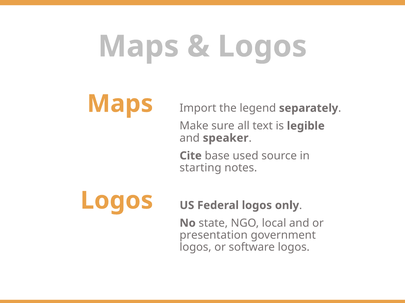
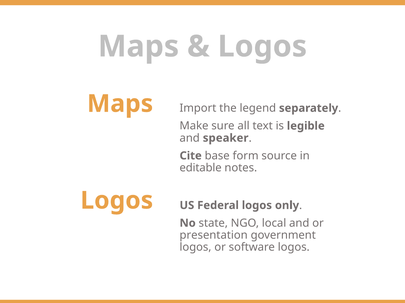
used: used -> form (246, 156)
starting: starting -> editable (201, 168)
